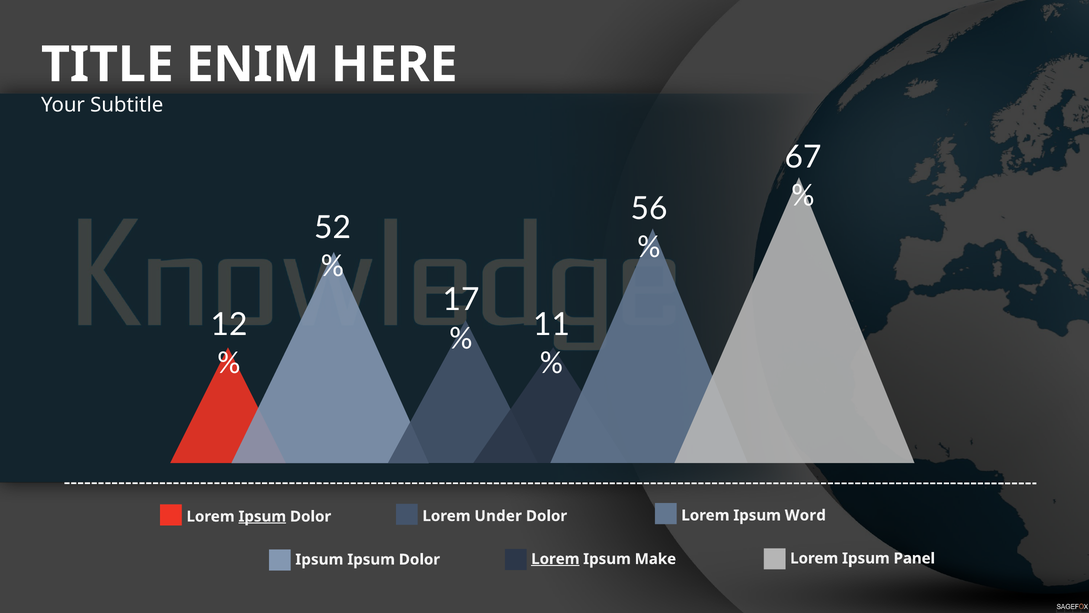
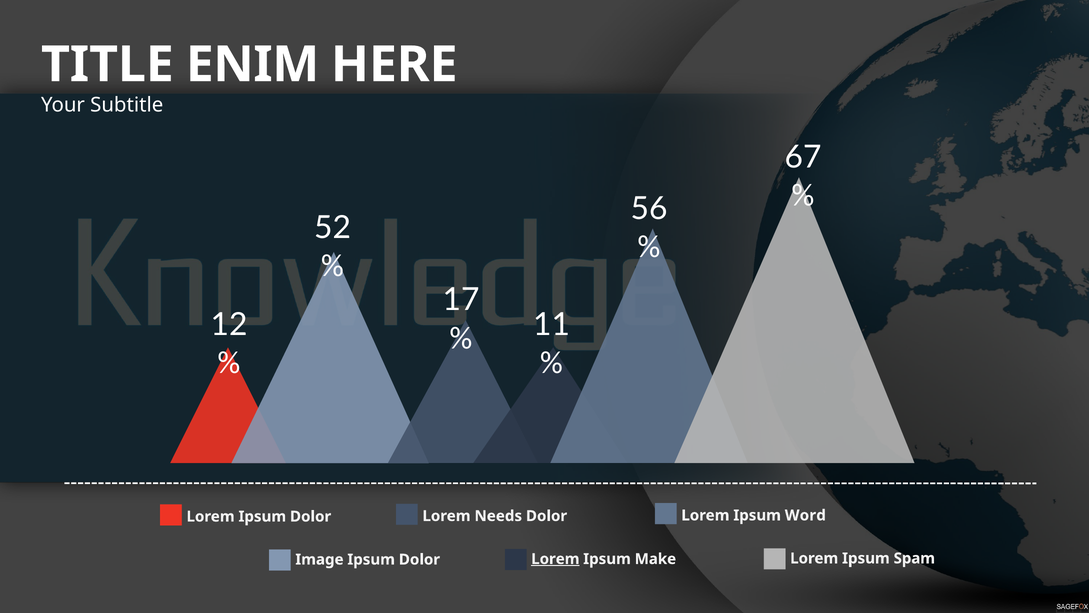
Under: Under -> Needs (498, 516)
Ipsum underline: present -> none (262, 516)
Panel: Panel -> Spam (914, 558)
Ipsum: Ipsum -> Image (319, 559)
